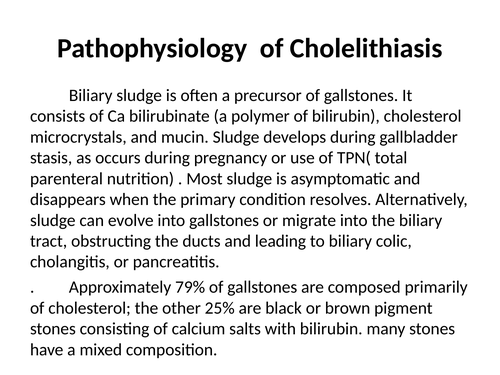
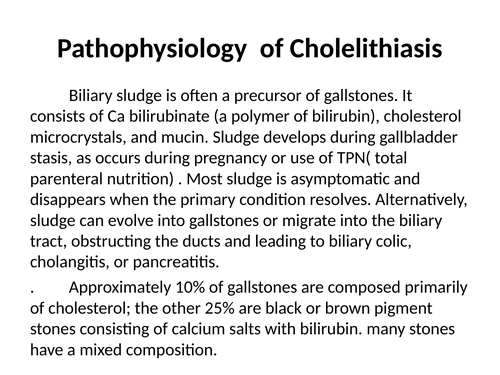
79%: 79% -> 10% (190, 287)
